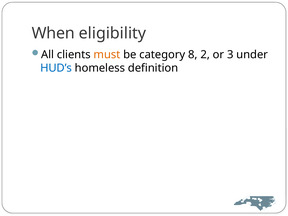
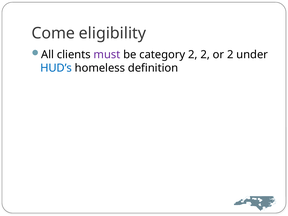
When: When -> Come (53, 33)
must colour: orange -> purple (107, 55)
category 8: 8 -> 2 (193, 55)
or 3: 3 -> 2 (230, 55)
